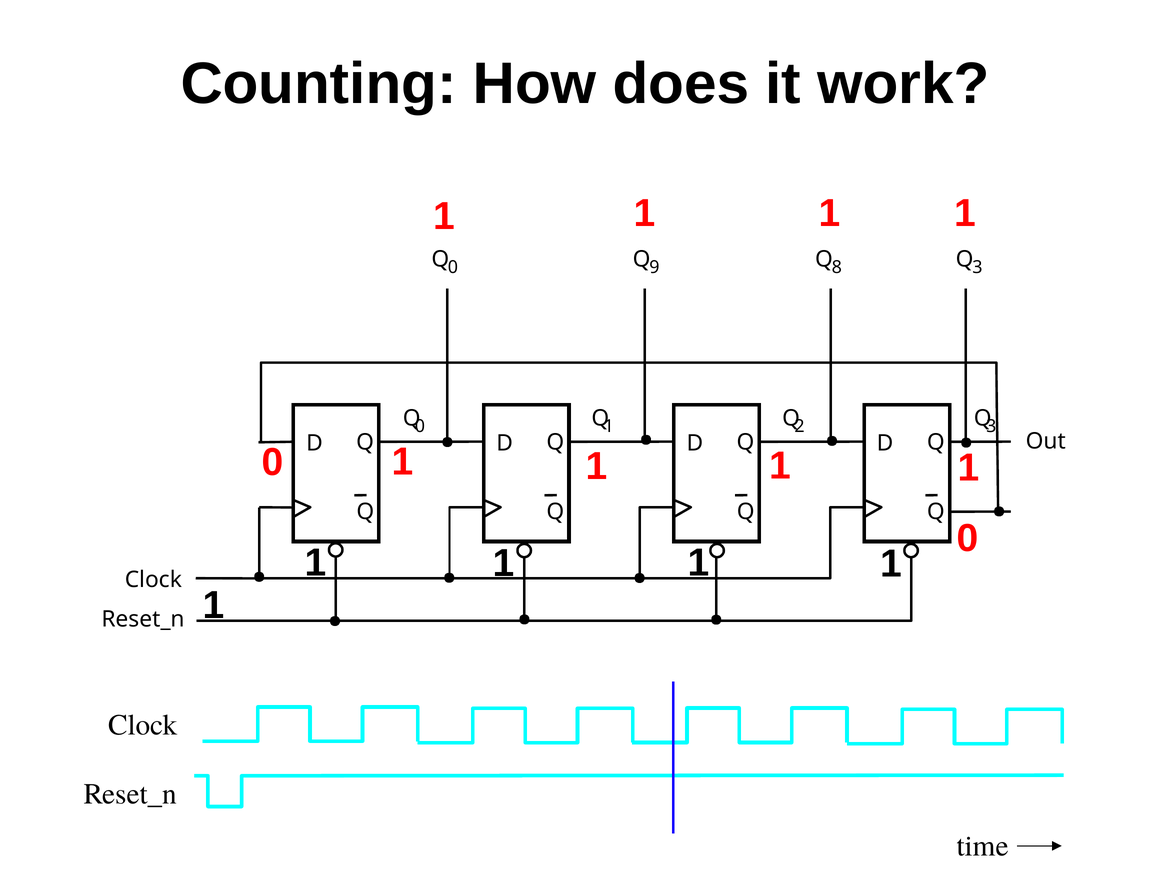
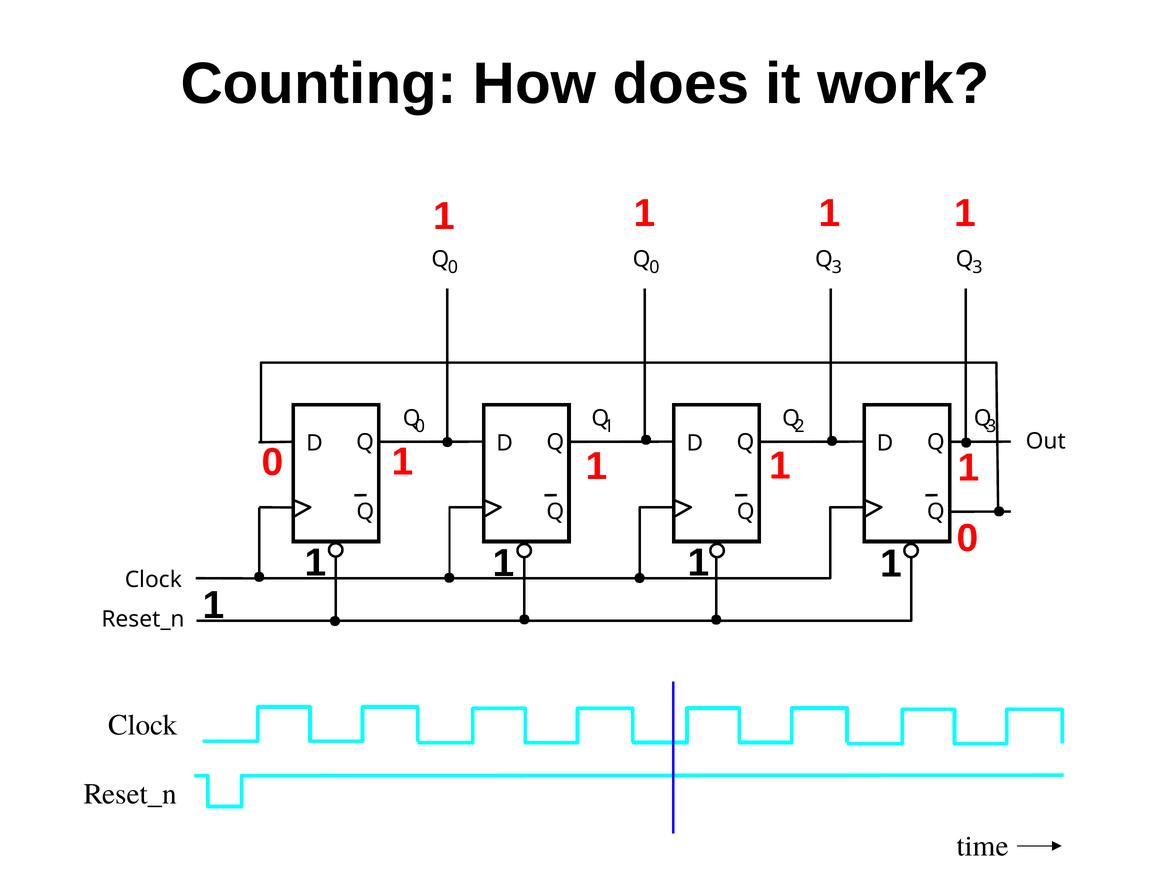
0 Q 9: 9 -> 0 (654, 267)
8: 8 -> 3 (837, 267)
